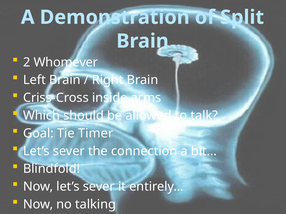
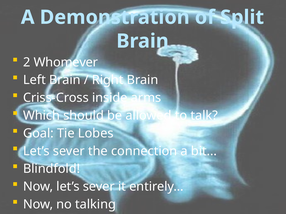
Timer: Timer -> Lobes (96, 134)
